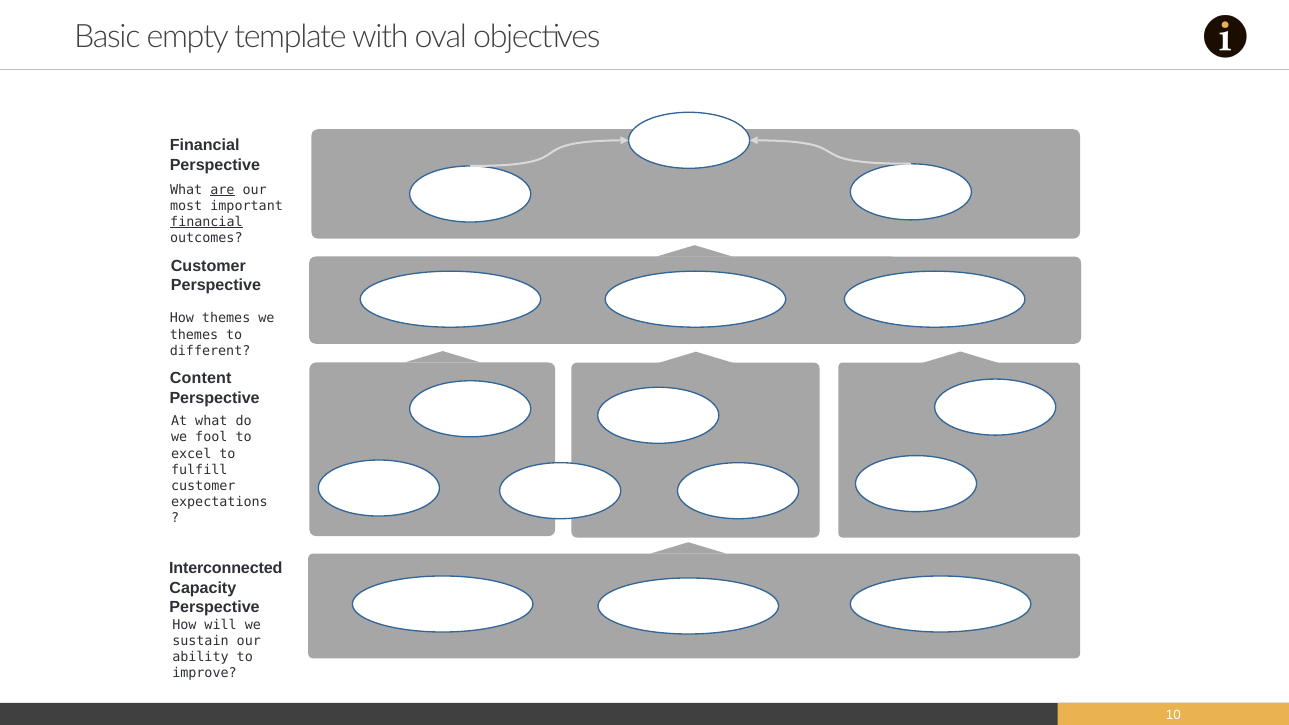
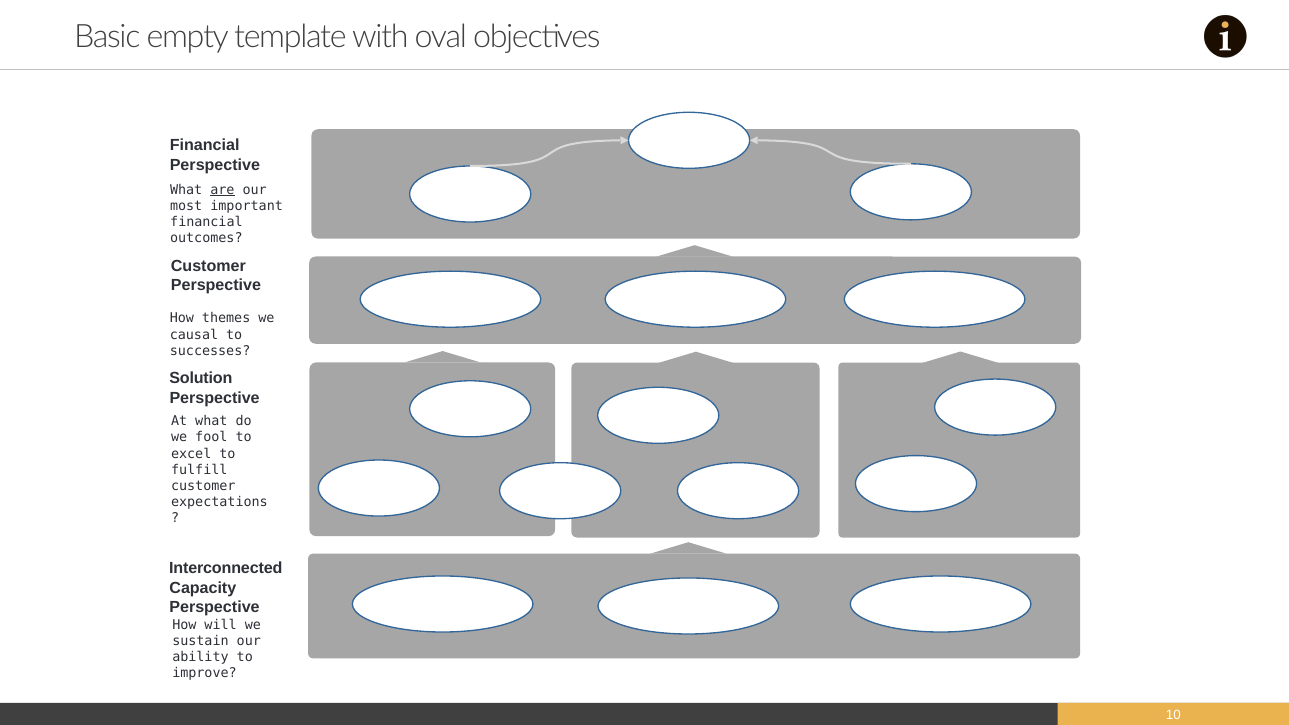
financial underline: present -> none (206, 222)
themes: themes -> causal (194, 335)
different: different -> successes (210, 351)
Content: Content -> Solution (201, 378)
